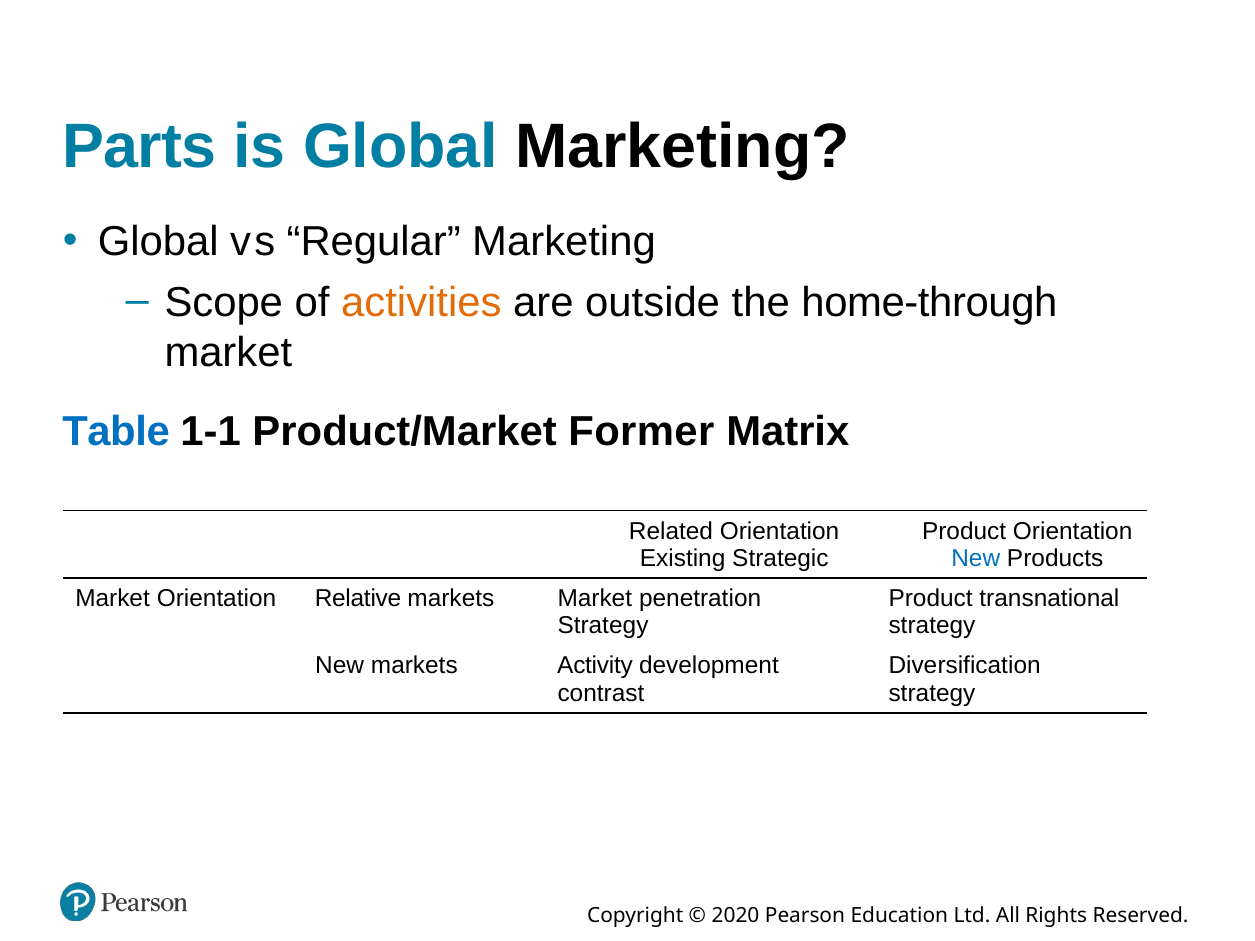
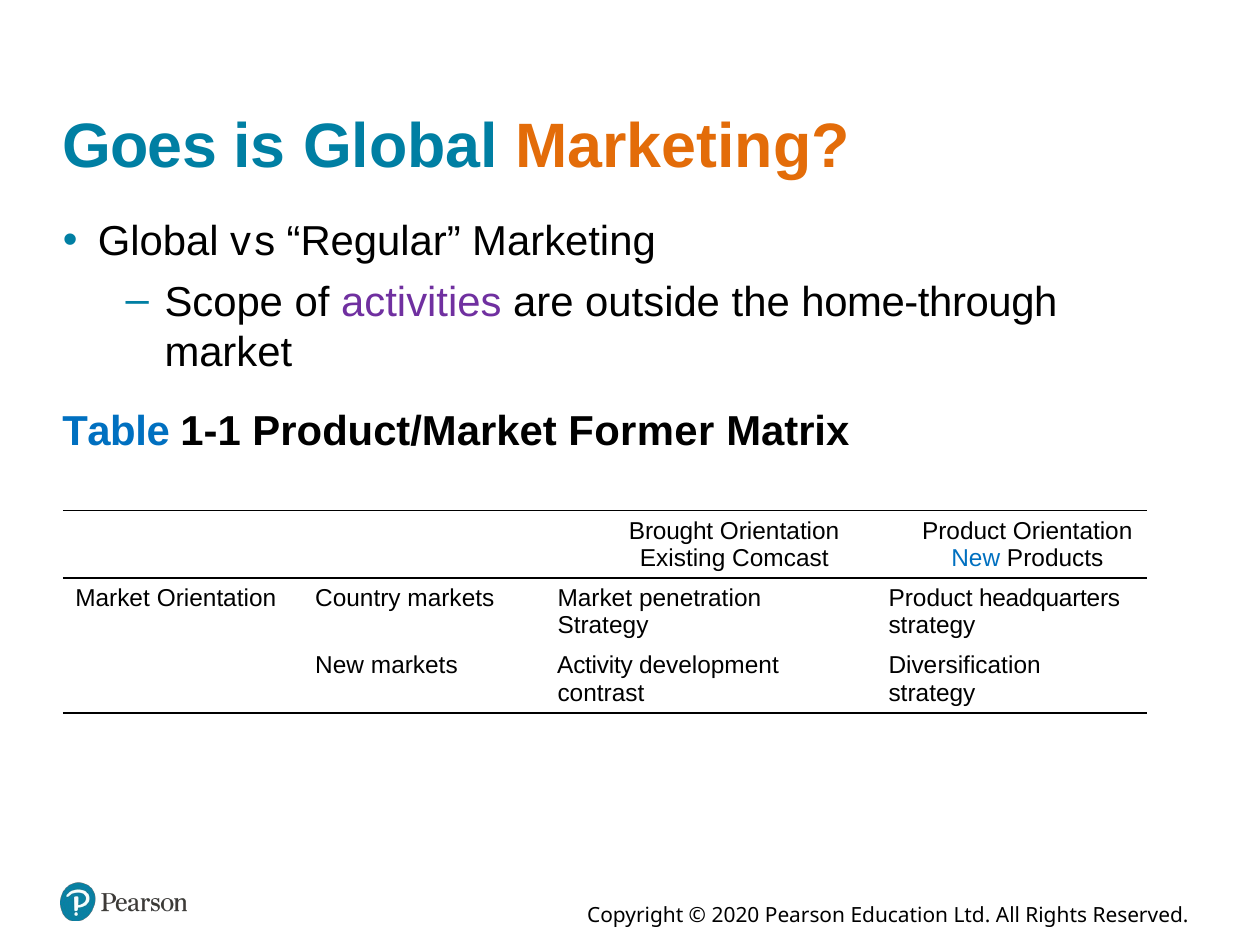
Parts: Parts -> Goes (140, 147)
Marketing colour: black -> orange (683, 147)
activities colour: orange -> purple (421, 302)
Related: Related -> Brought (671, 531)
Strategic: Strategic -> Comcast (780, 559)
Relative: Relative -> Country (358, 599)
transnational: transnational -> headquarters (1050, 599)
